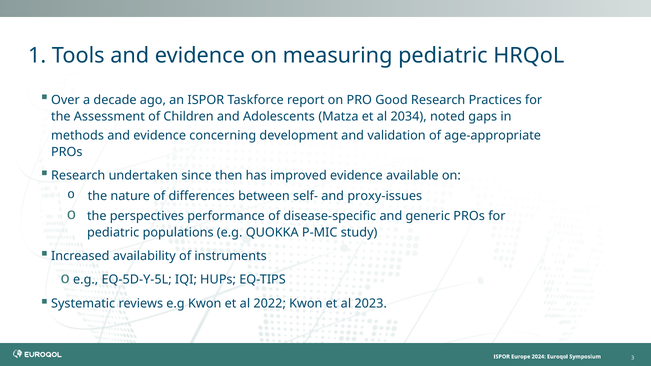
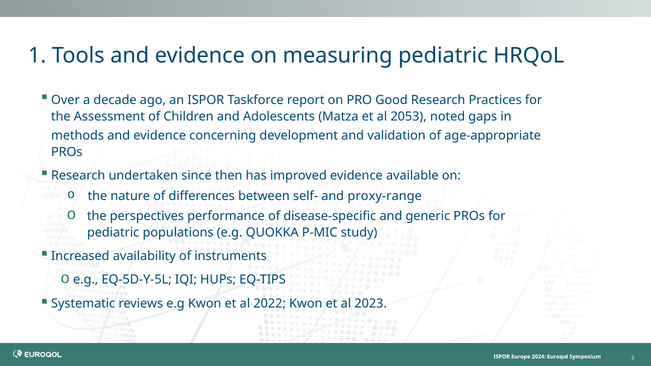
2034: 2034 -> 2053 (409, 117)
proxy-issues: proxy-issues -> proxy-range (385, 196)
